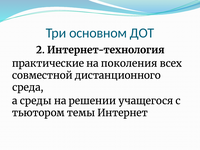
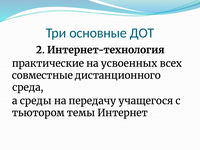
основном: основном -> основные (98, 33)
поколения: поколения -> усвоенных (129, 63)
совместной: совместной -> совместные (42, 75)
решении: решении -> передачу (92, 101)
